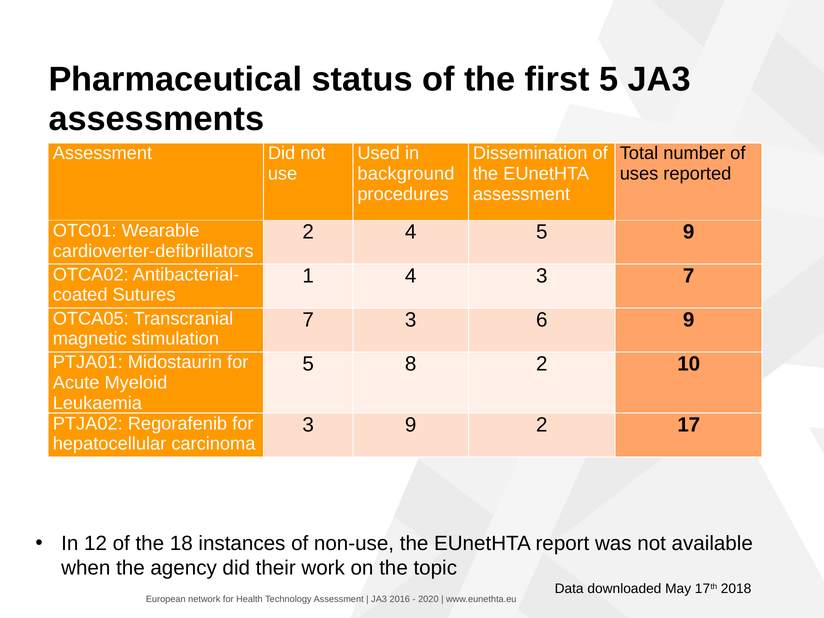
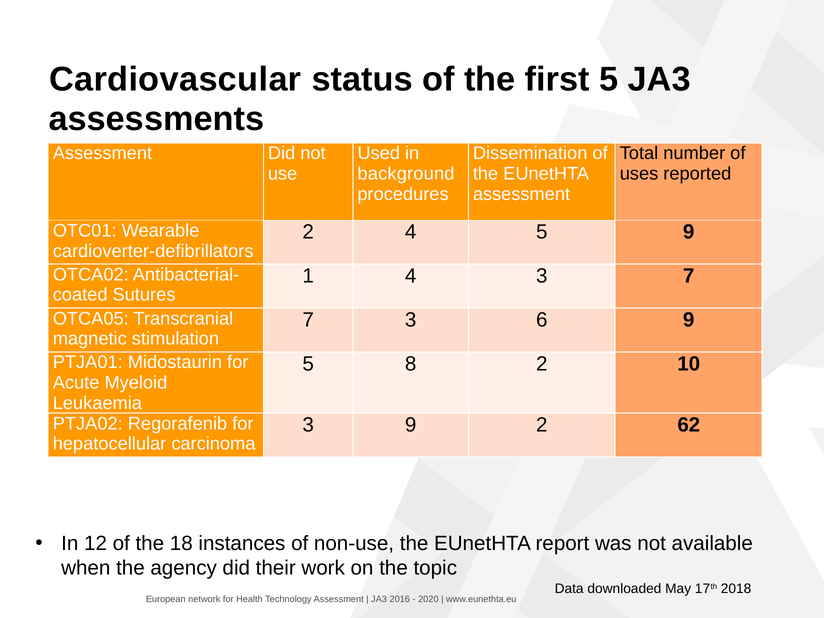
Pharmaceutical: Pharmaceutical -> Cardiovascular (175, 80)
17: 17 -> 62 (689, 425)
